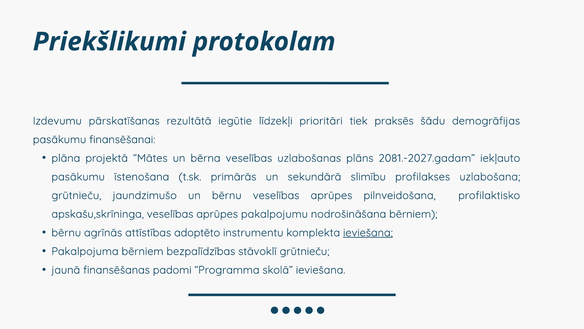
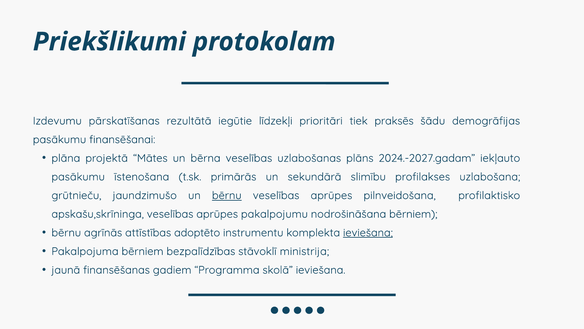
2081.-2027.gadam: 2081.-2027.gadam -> 2024.-2027.gadam (427, 158)
bērnu underline: none -> present (227, 195)
stāvoklī grūtnieču: grūtnieču -> ministrija (304, 251)
padomi: padomi -> gadiem (172, 270)
